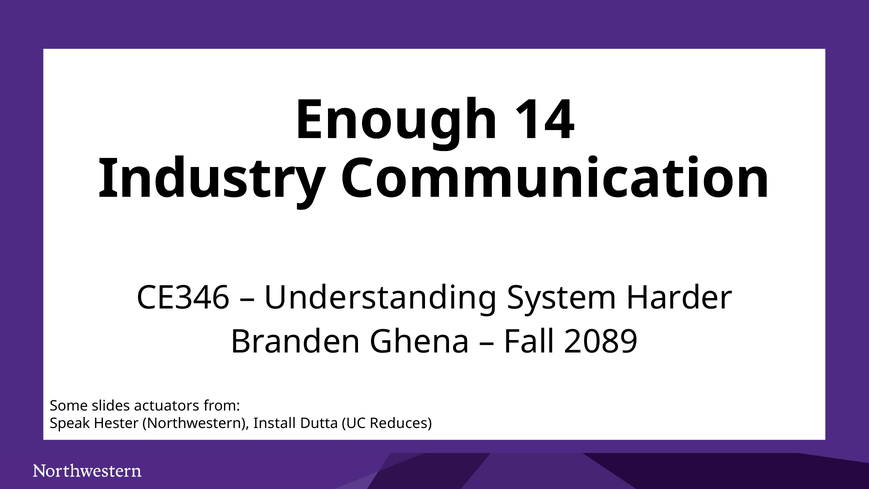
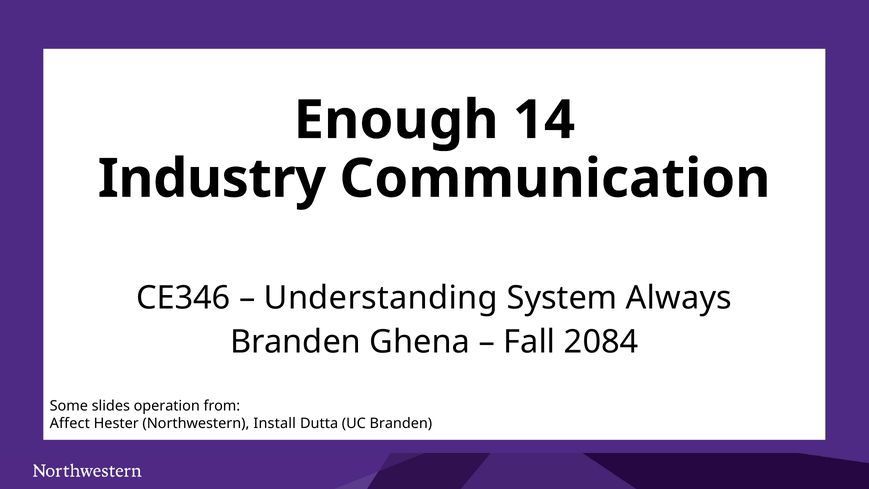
Harder: Harder -> Always (679, 298)
2089: 2089 -> 2084 (601, 342)
actuators: actuators -> operation (167, 406)
Speak: Speak -> Affect (70, 423)
UC Reduces: Reduces -> Branden (401, 423)
